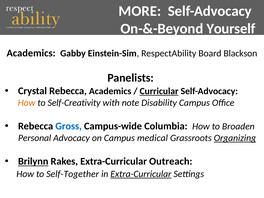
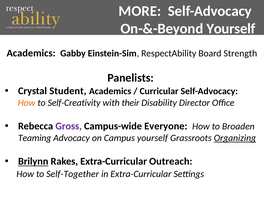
Blackson: Blackson -> Strength (240, 53)
Crystal Rebecca: Rebecca -> Student (68, 91)
Curricular underline: present -> none (159, 91)
note: note -> their (131, 103)
Disability Campus: Campus -> Director (194, 103)
Gross colour: blue -> purple (69, 126)
Columbia: Columbia -> Everyone (166, 126)
Personal: Personal -> Teaming (35, 138)
Campus medical: medical -> yourself (152, 138)
Extra-Curricular underline: present -> none (141, 174)
